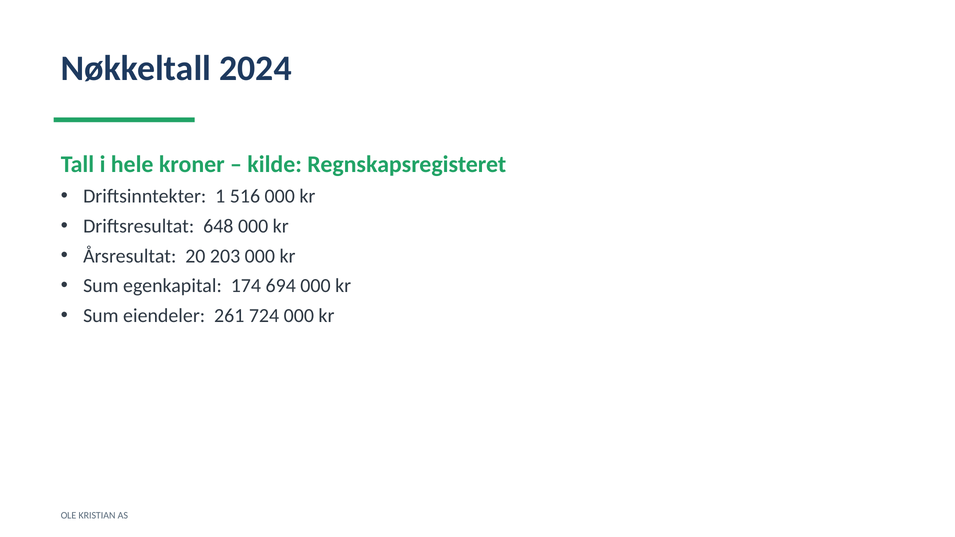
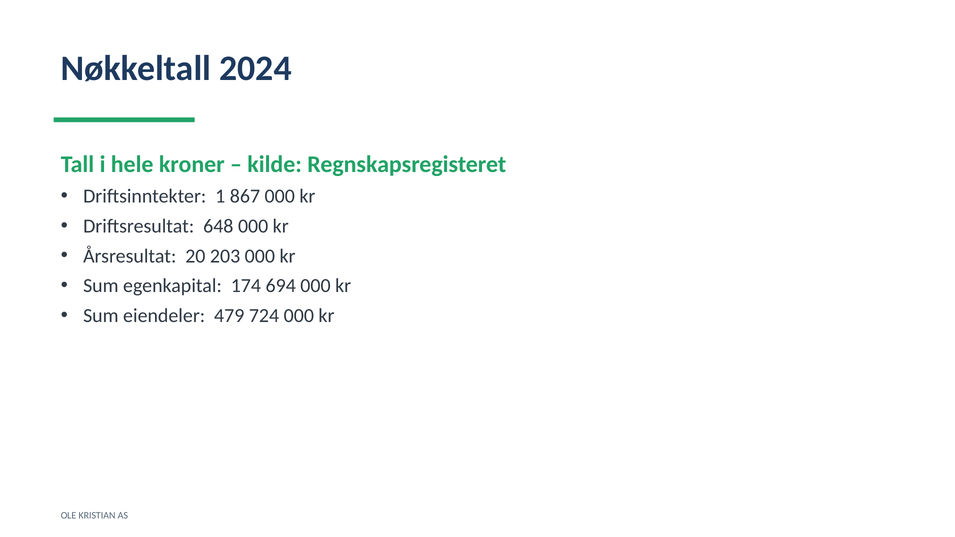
516: 516 -> 867 (245, 196)
261: 261 -> 479 (229, 316)
